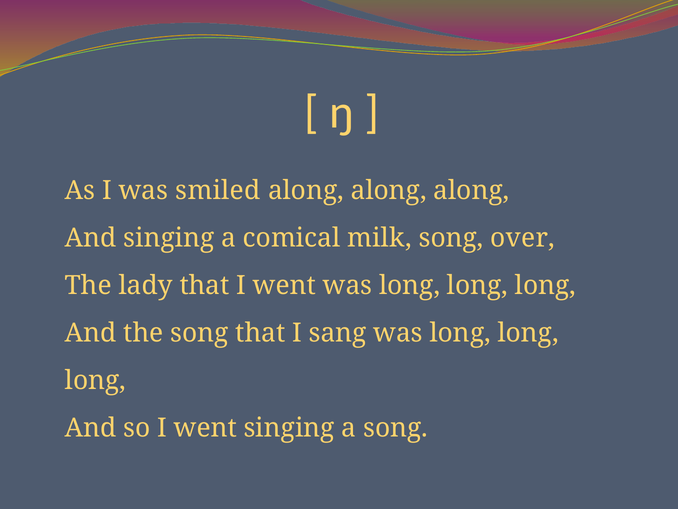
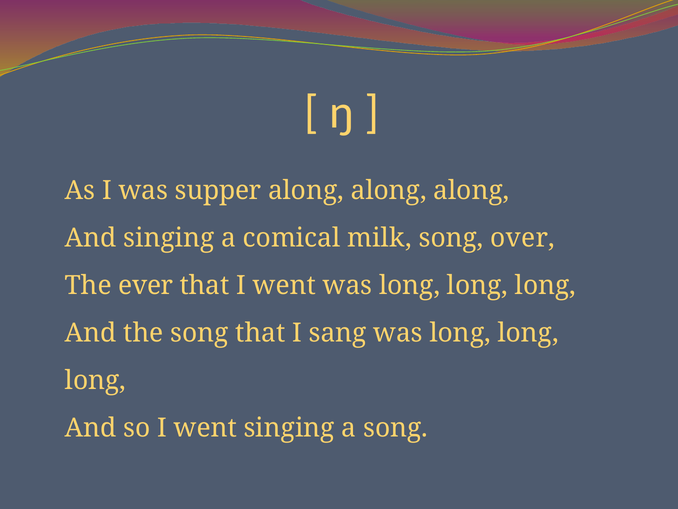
smiled: smiled -> supper (218, 190)
lady: lady -> ever (146, 285)
